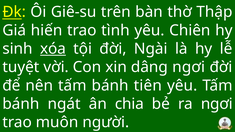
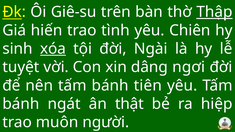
Thập underline: none -> present (214, 12)
chia: chia -> thật (129, 104)
ra ngơi: ngơi -> hiệp (217, 104)
